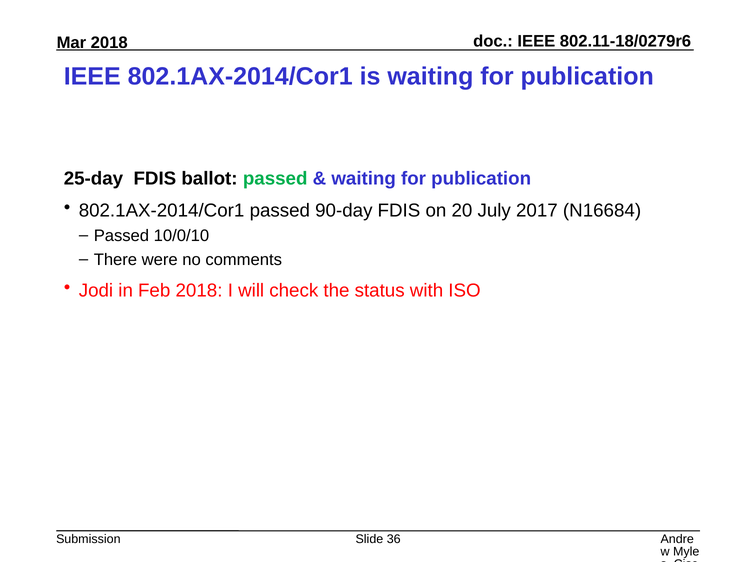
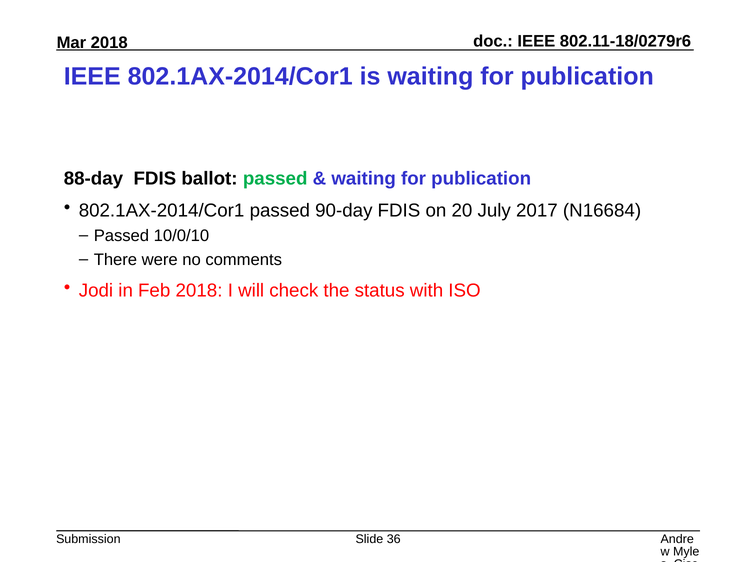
25-day: 25-day -> 88-day (93, 179)
